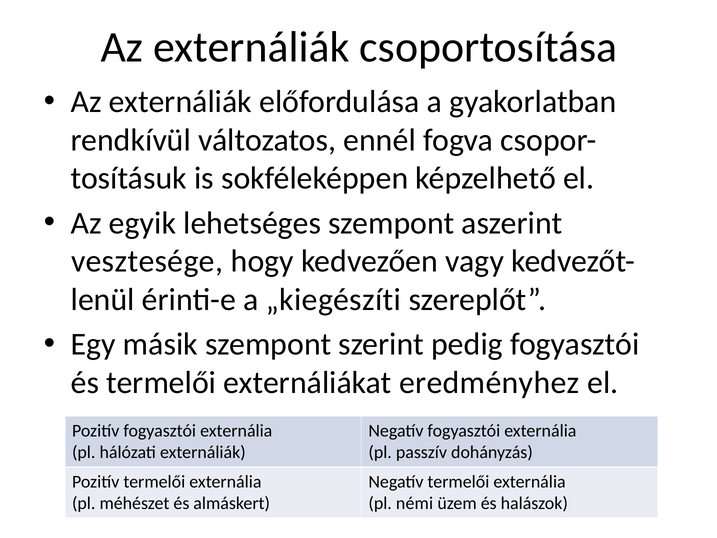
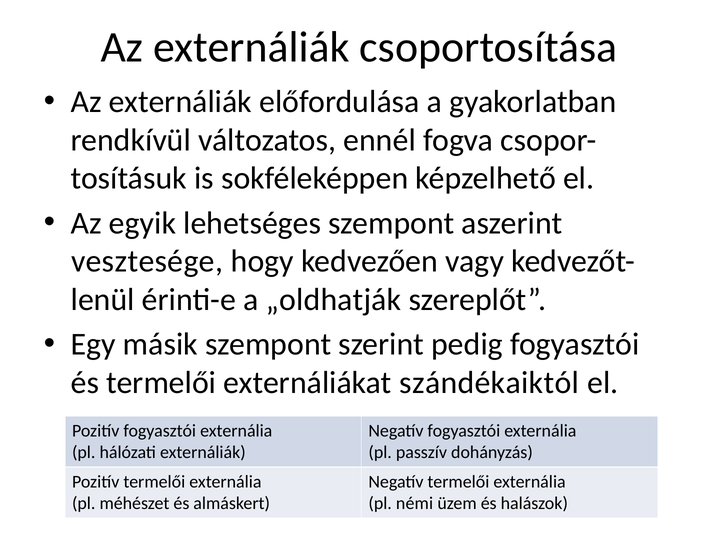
„kiegészíti: „kiegészíti -> „oldhatják (334, 299)
eredményhez: eredményhez -> szándékaiktól (489, 382)
